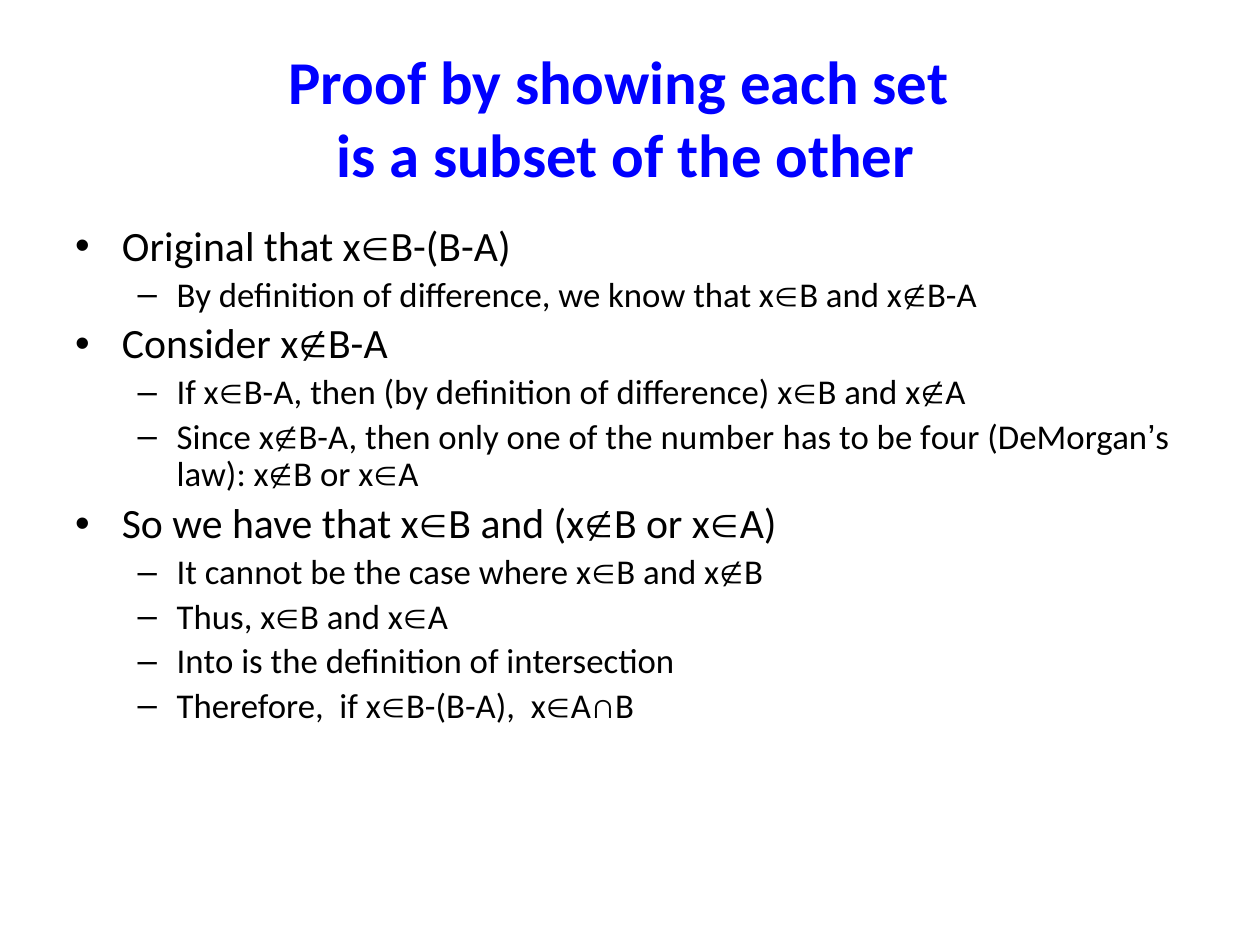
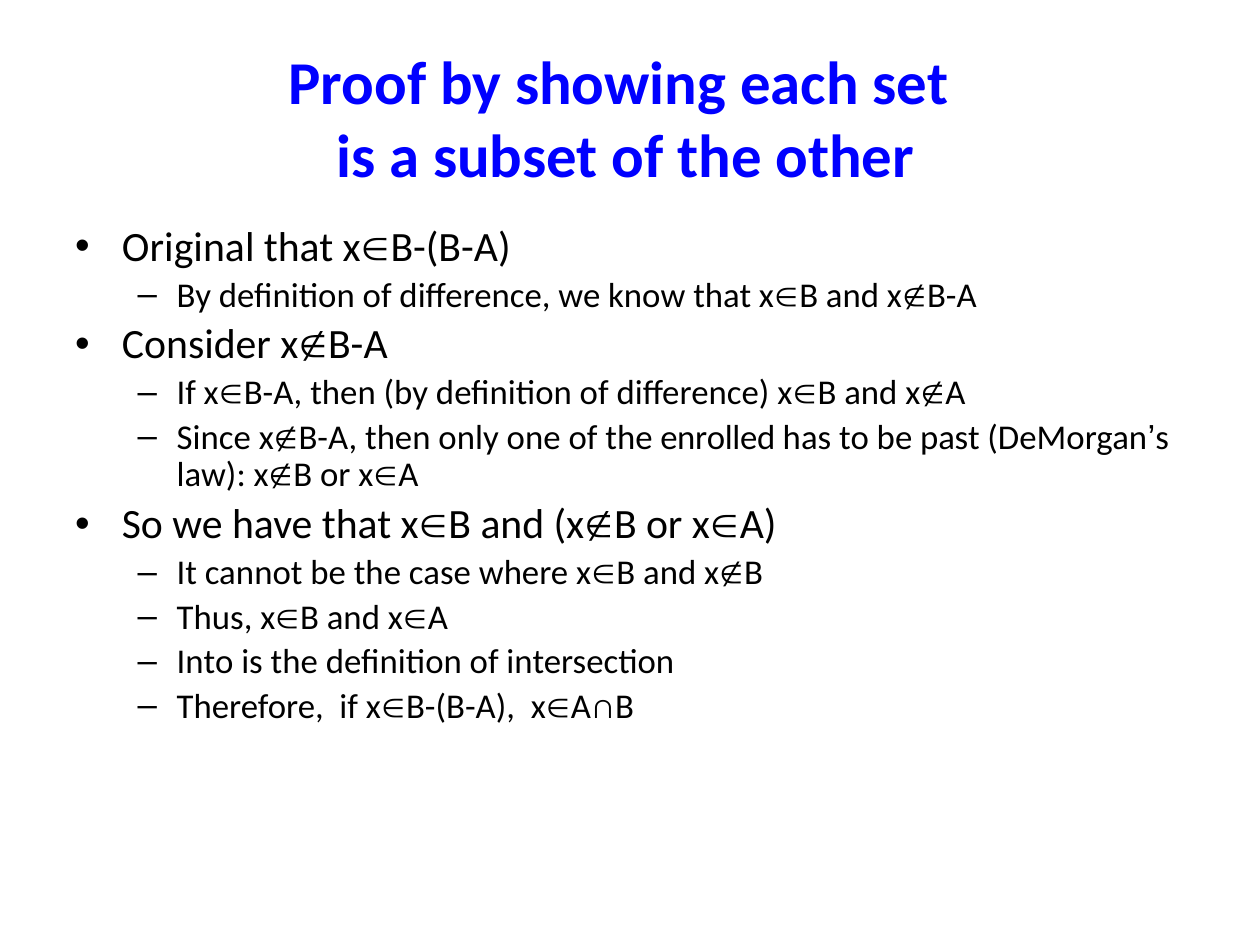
number: number -> enrolled (718, 438)
four: four -> past (950, 438)
